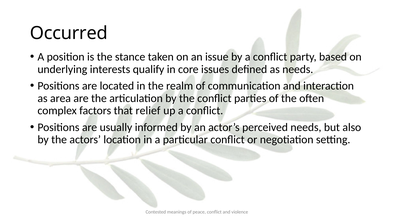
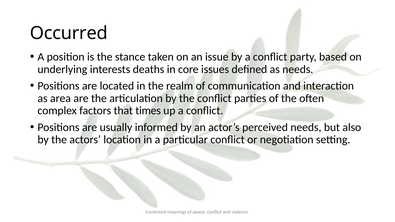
qualify: qualify -> deaths (149, 69)
relief: relief -> times (148, 111)
